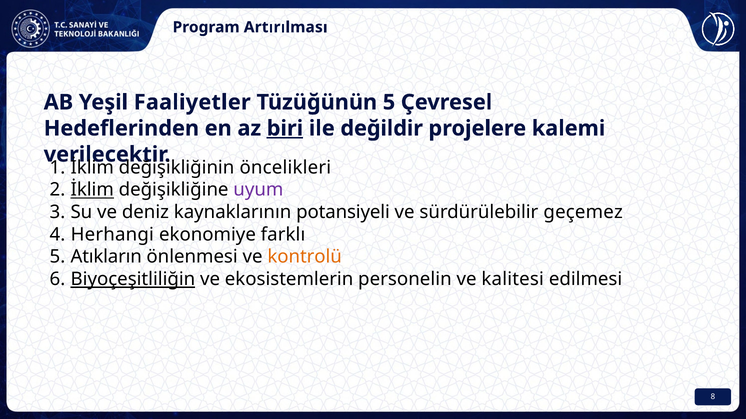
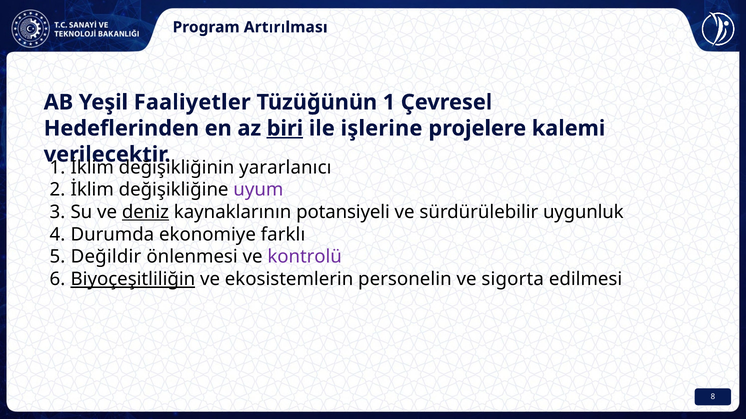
Tüzüğünün 5: 5 -> 1 (389, 102)
değildir: değildir -> işlerine (381, 129)
öncelikleri: öncelikleri -> yararlanıcı (285, 168)
İklim underline: present -> none (92, 190)
deniz underline: none -> present (145, 212)
geçemez: geçemez -> uygunluk (583, 212)
Herhangi: Herhangi -> Durumda (112, 235)
Atıkların: Atıkların -> Değildir (106, 257)
kontrolü colour: orange -> purple (305, 257)
kalitesi: kalitesi -> sigorta (513, 280)
